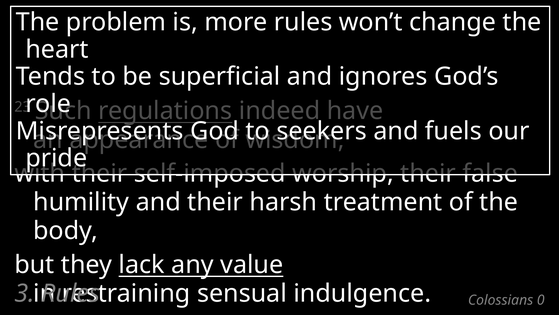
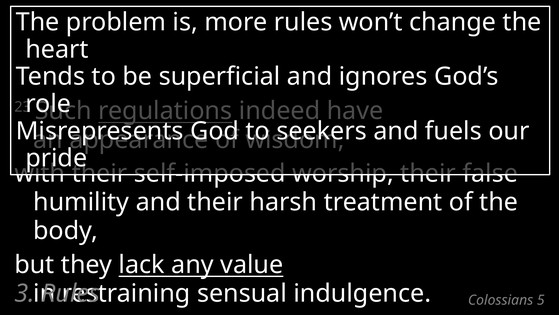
0: 0 -> 5 (541, 300)
